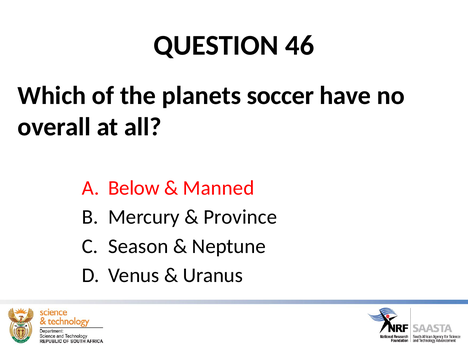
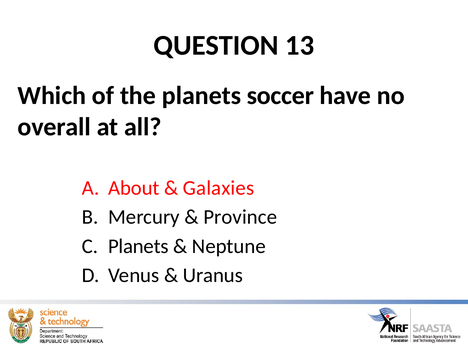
46: 46 -> 13 (300, 45)
Below: Below -> About (134, 188)
Manned: Manned -> Galaxies (219, 188)
Season: Season -> Planets (138, 246)
